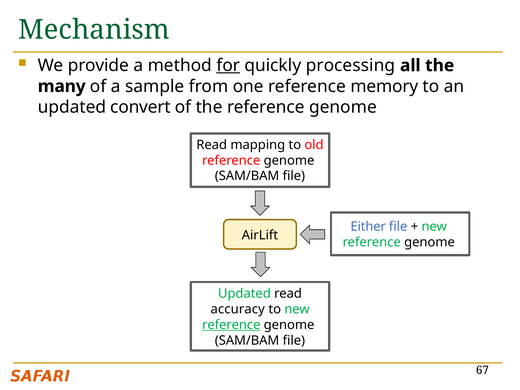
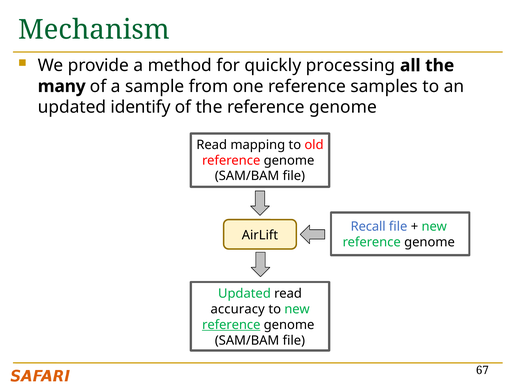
for underline: present -> none (228, 66)
memory: memory -> samples (384, 86)
convert: convert -> identify (141, 107)
Either: Either -> Recall (368, 227)
